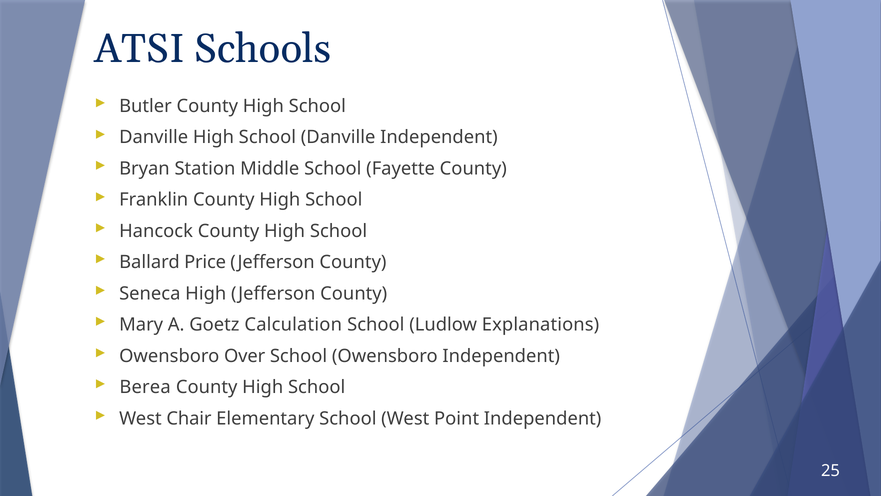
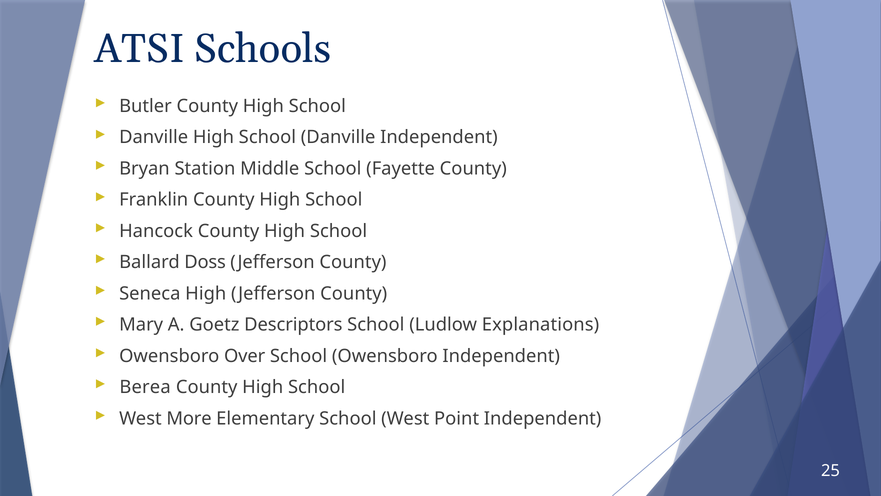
Price: Price -> Doss (205, 262)
Calculation: Calculation -> Descriptors (293, 325)
Chair: Chair -> More (189, 418)
